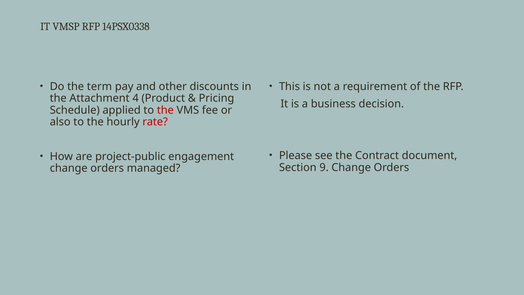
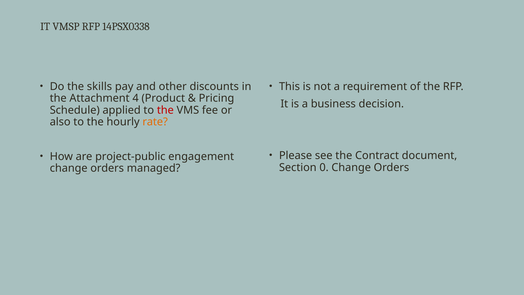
term: term -> skills (99, 86)
rate colour: red -> orange (155, 122)
9: 9 -> 0 (324, 167)
